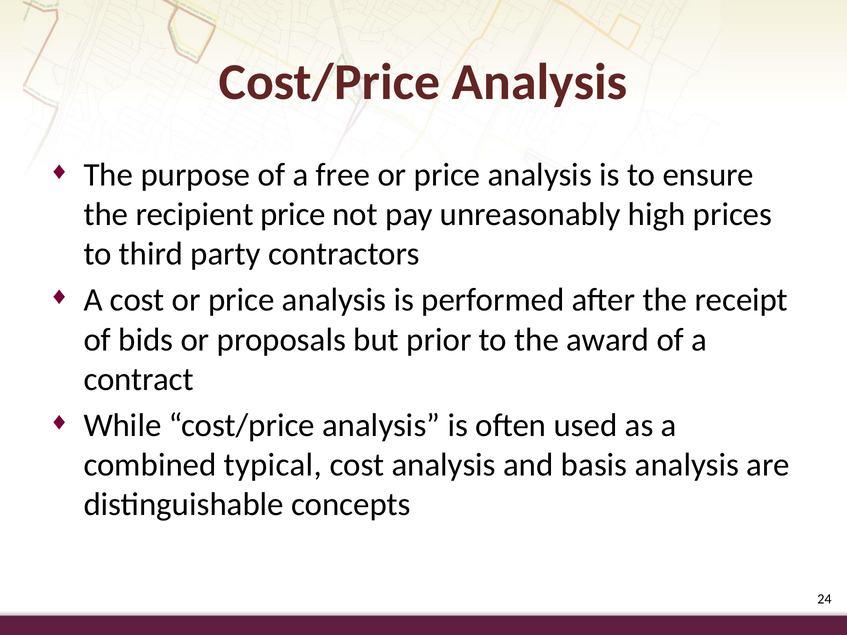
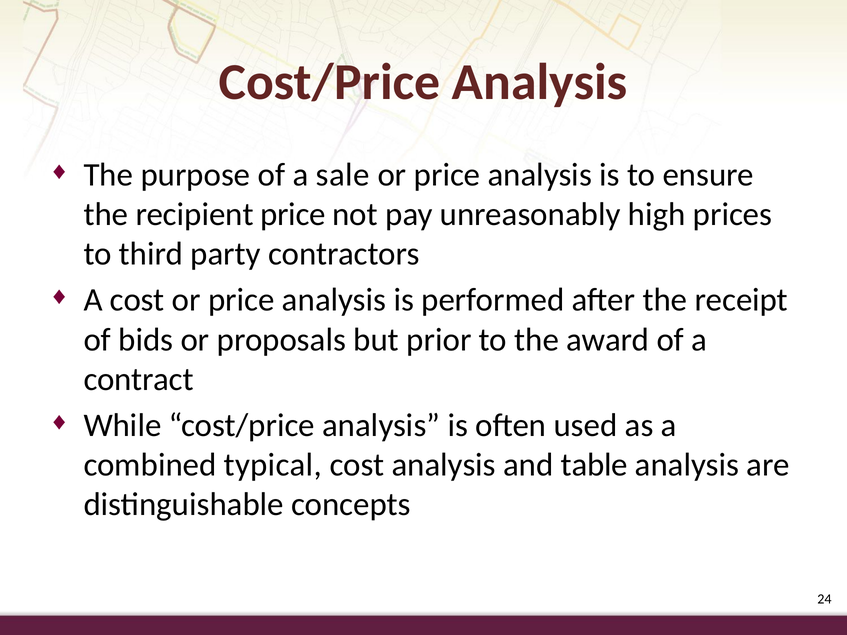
free: free -> sale (343, 175)
basis: basis -> table (594, 465)
